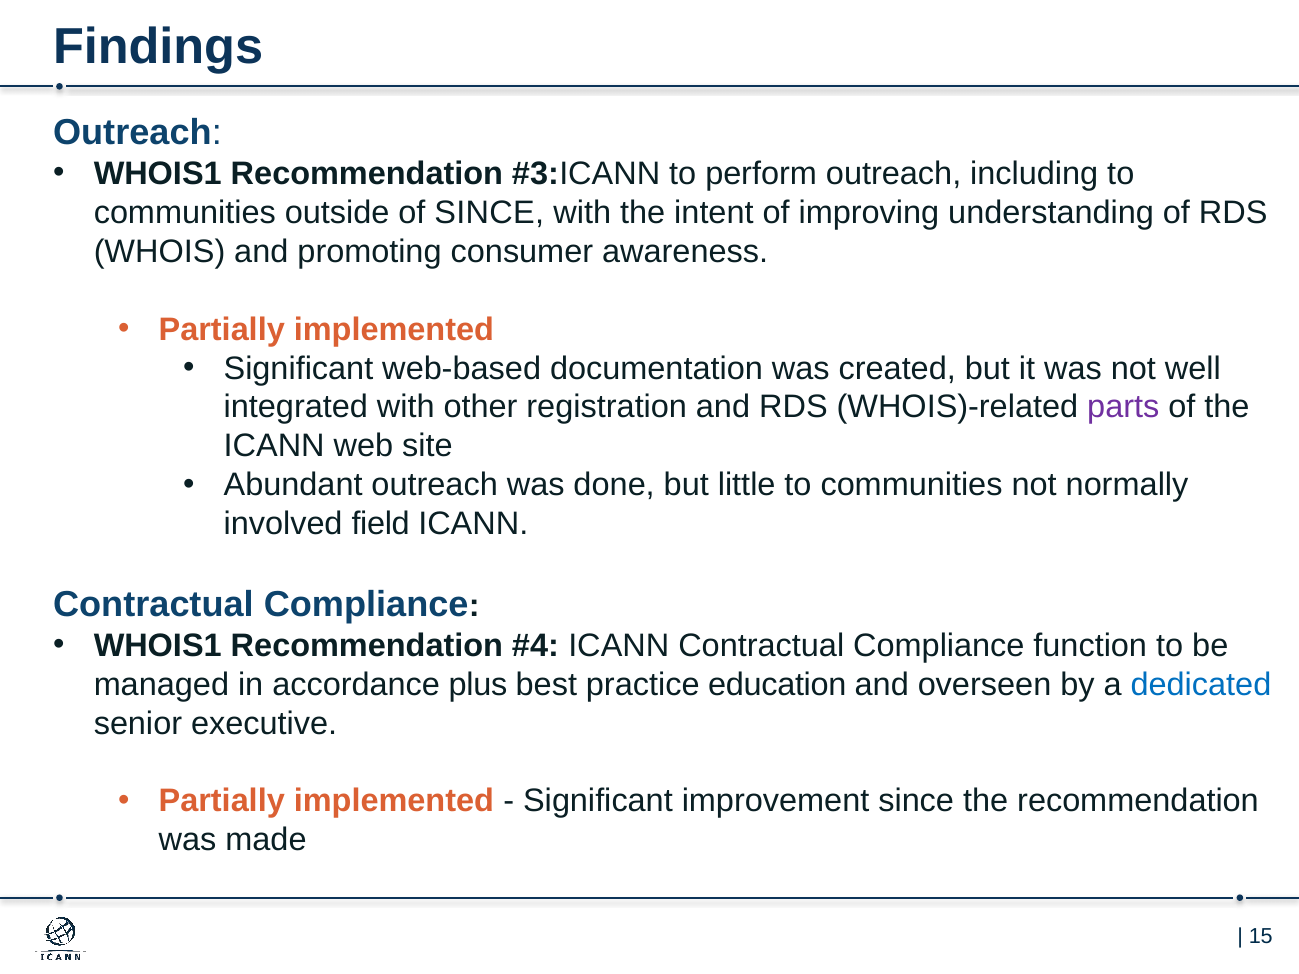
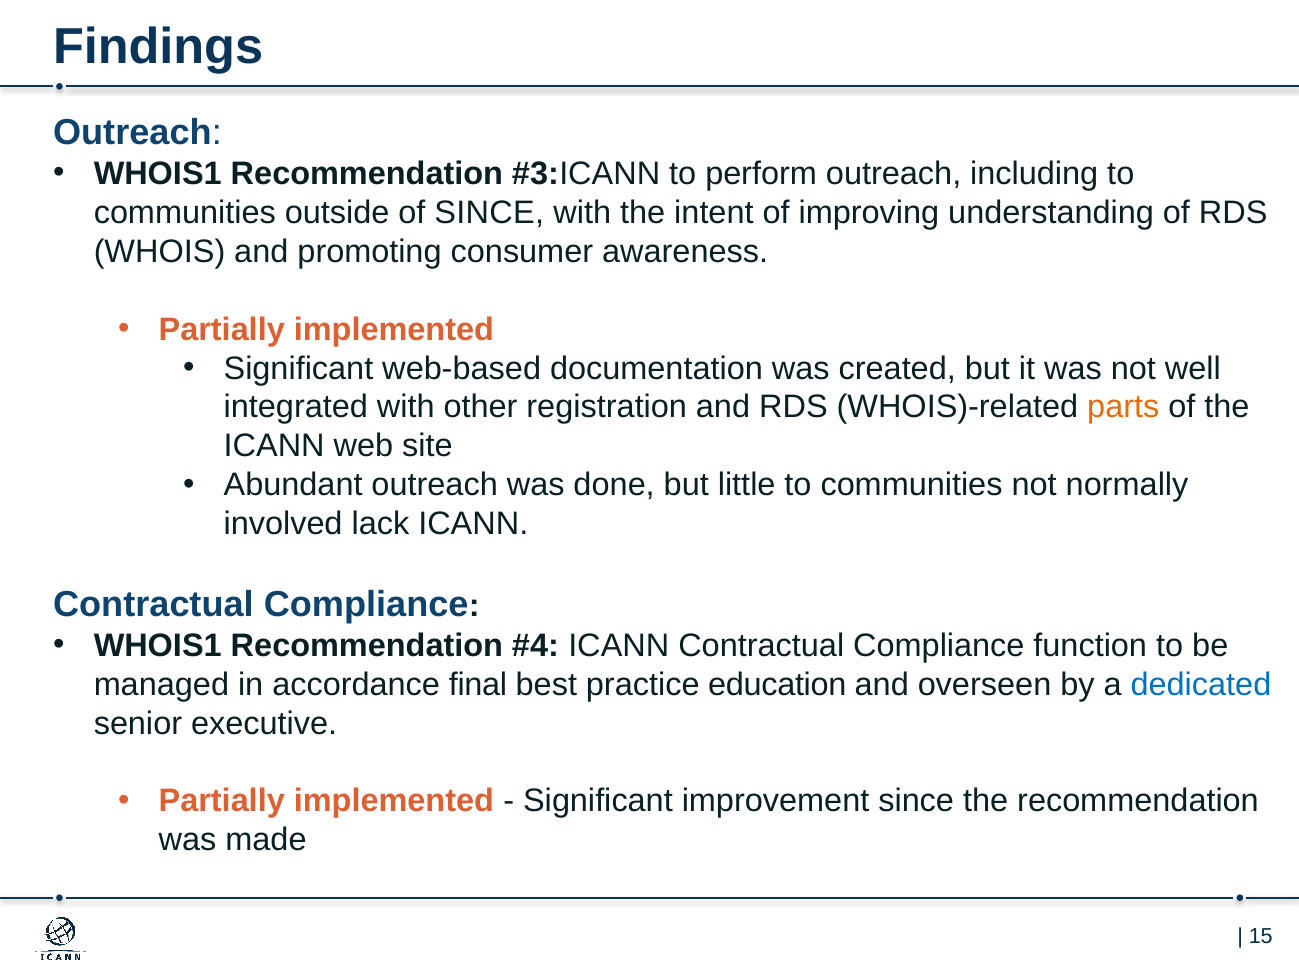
parts colour: purple -> orange (1123, 407)
field: field -> lack (381, 524)
plus: plus -> final (478, 685)
